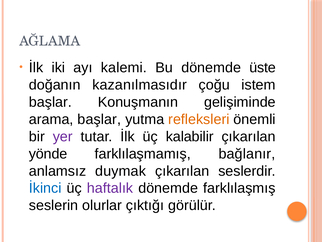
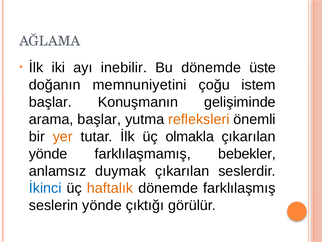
kalemi: kalemi -> inebilir (124, 68)
kazanılmasıdır: kazanılmasıdır -> memnuniyetini (140, 85)
yer colour: purple -> orange (63, 136)
kalabilir: kalabilir -> olmakla (190, 136)
bağlanır: bağlanır -> bebekler (247, 153)
haftalık colour: purple -> orange (110, 188)
seslerin olurlar: olurlar -> yönde (102, 205)
